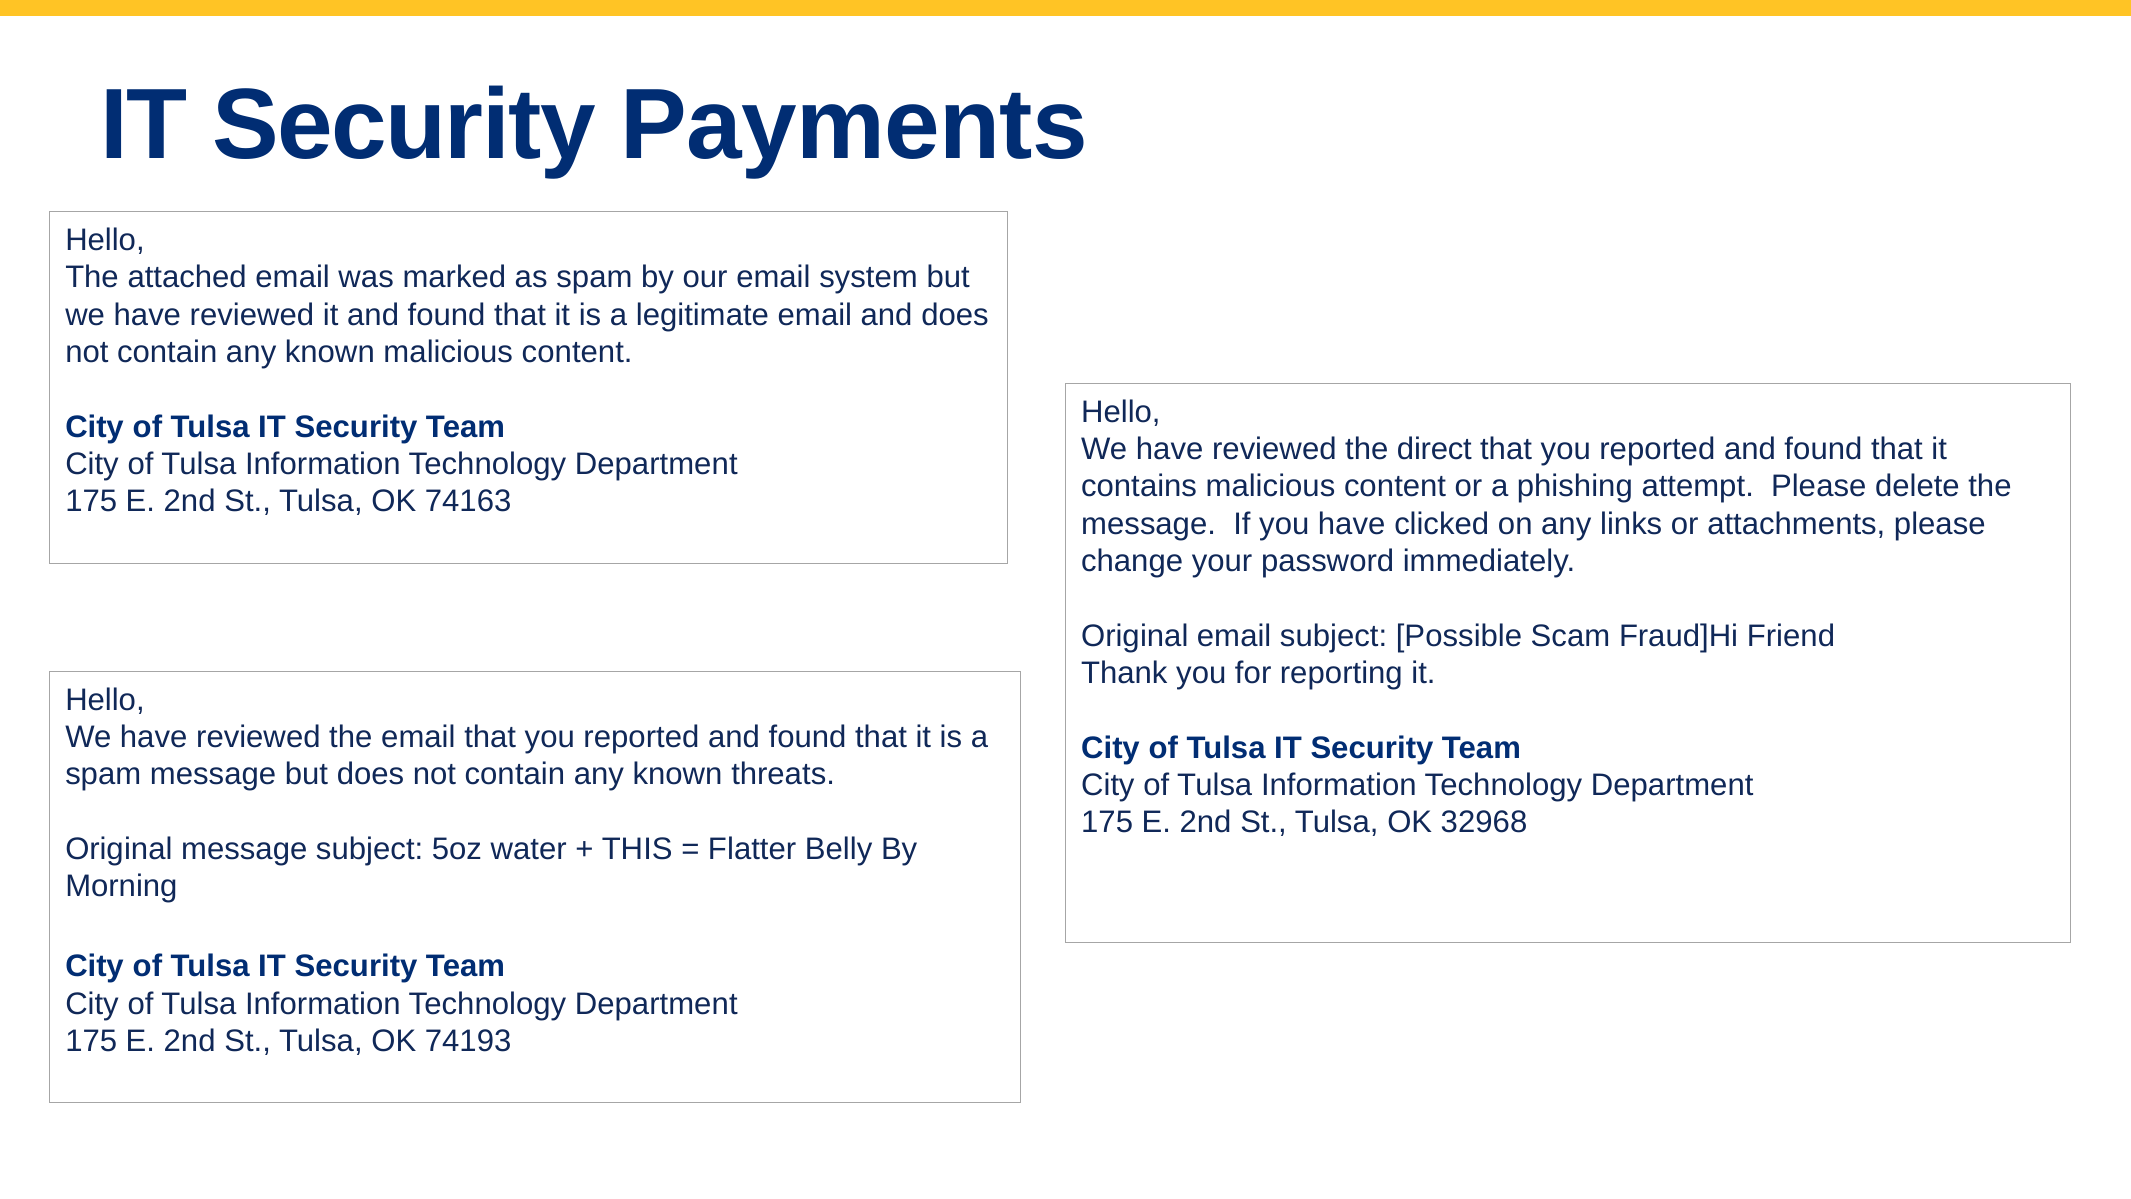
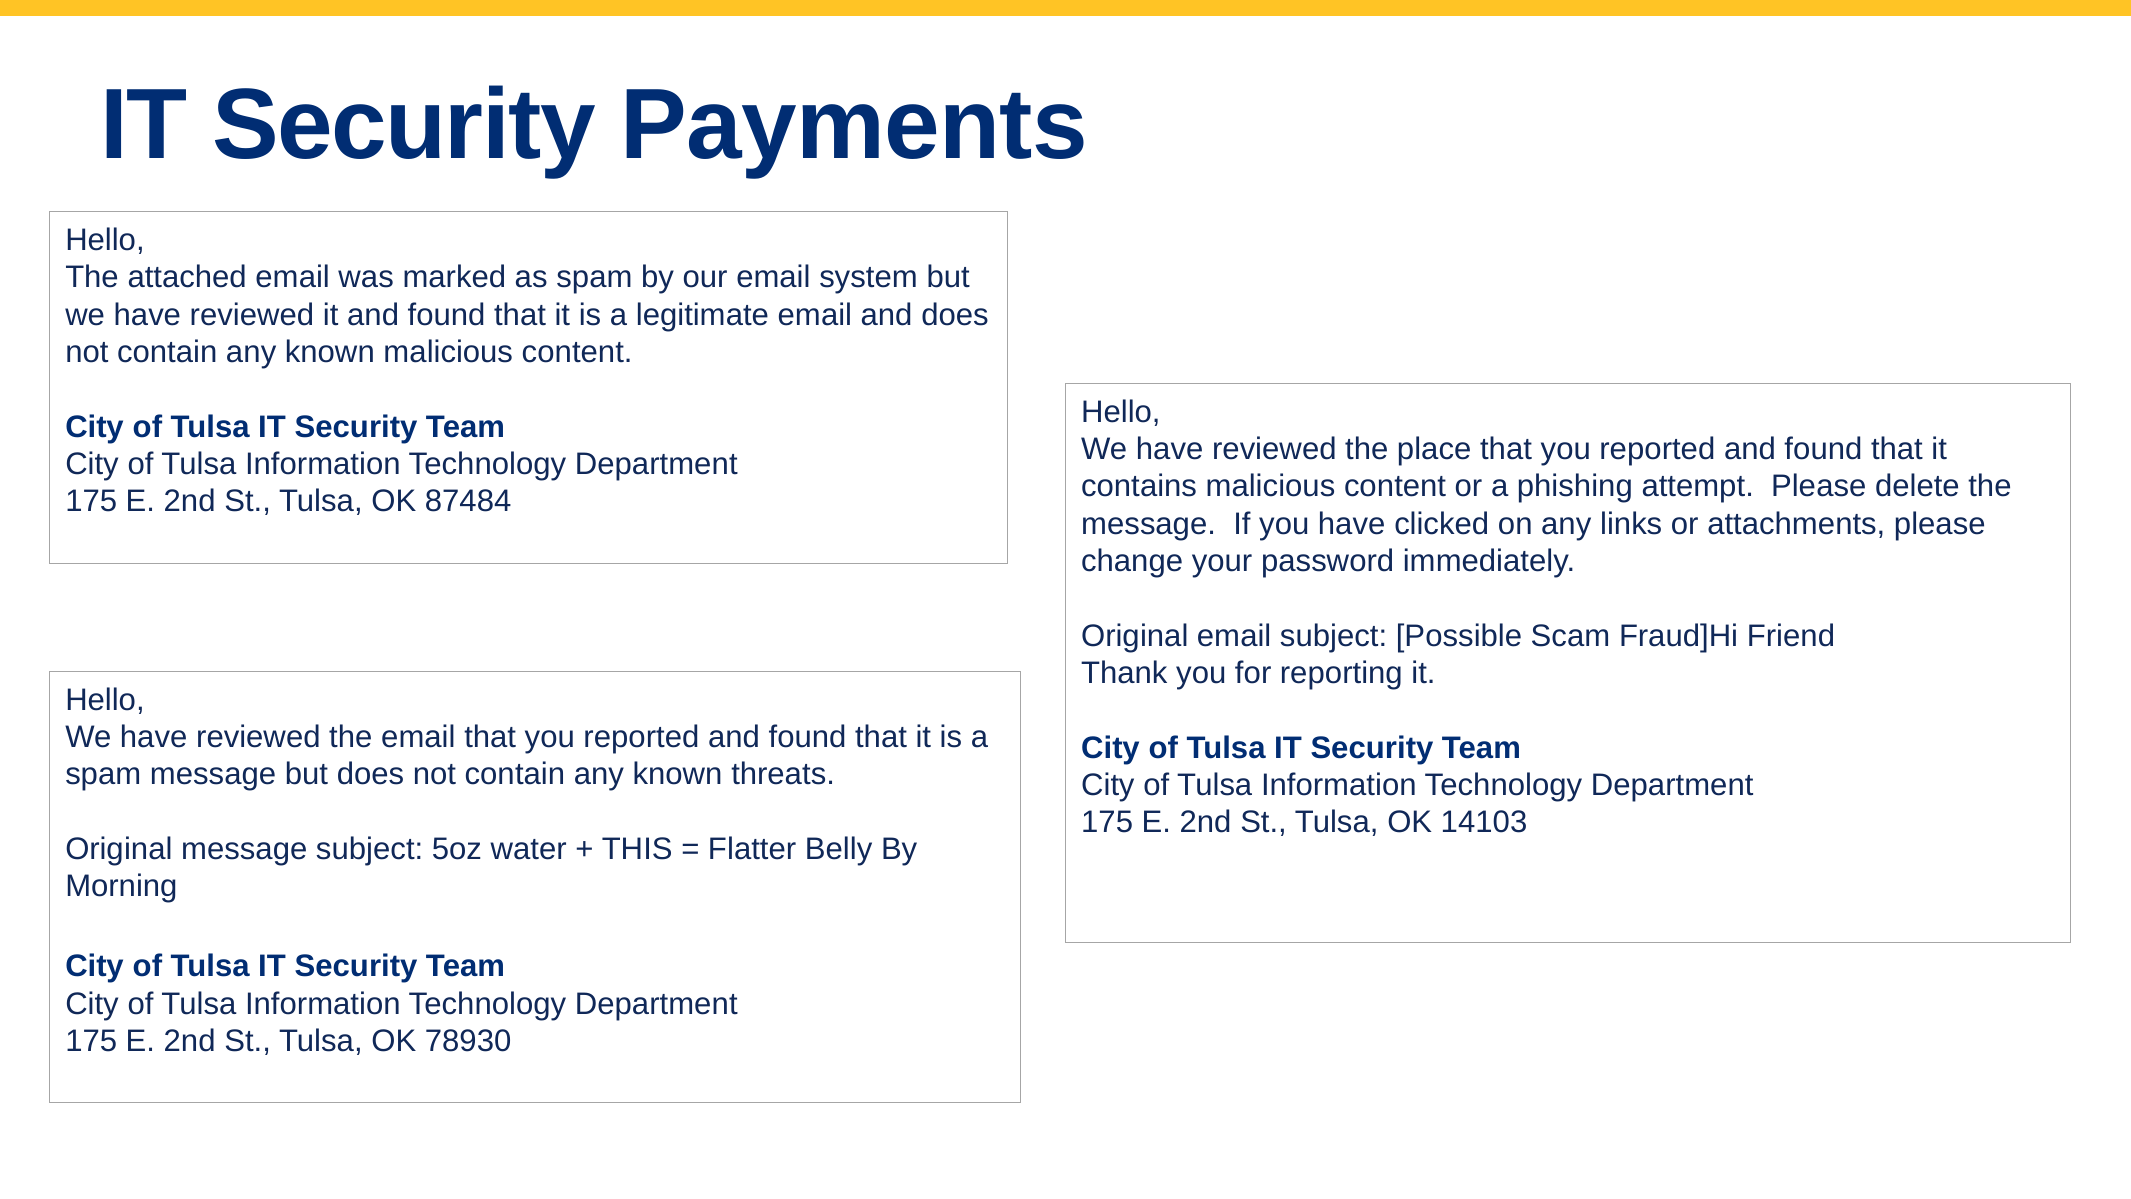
direct: direct -> place (1434, 449)
74163: 74163 -> 87484 (468, 501)
32968: 32968 -> 14103 (1484, 822)
74193: 74193 -> 78930 (468, 1041)
